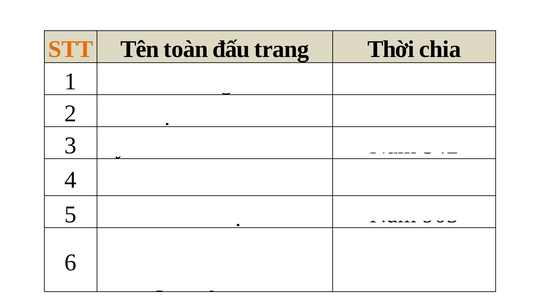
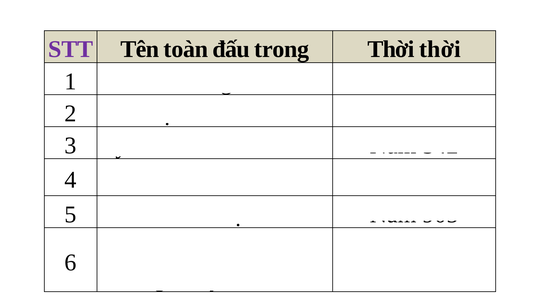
STT colour: orange -> purple (71, 49)
trang: trang -> trong (282, 49)
Thời chia: chia -> thời (440, 49)
